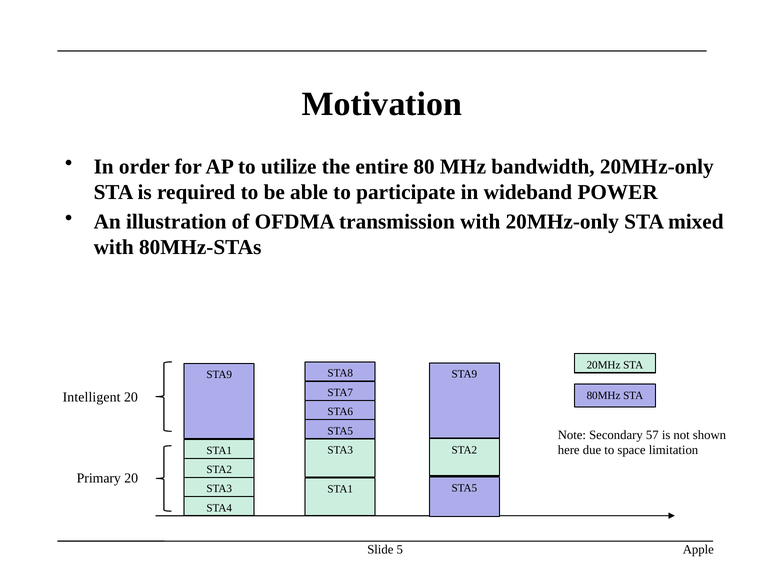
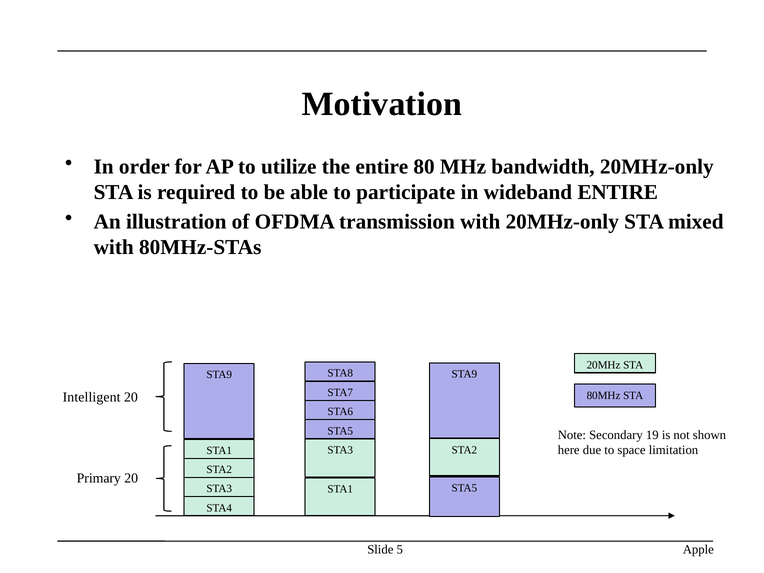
wideband POWER: POWER -> ENTIRE (618, 192)
57: 57 -> 19 (652, 435)
